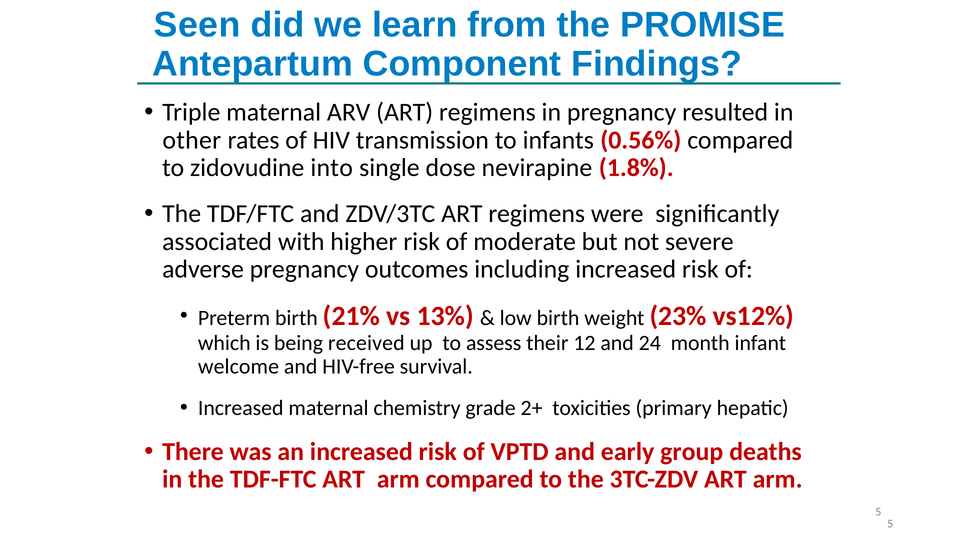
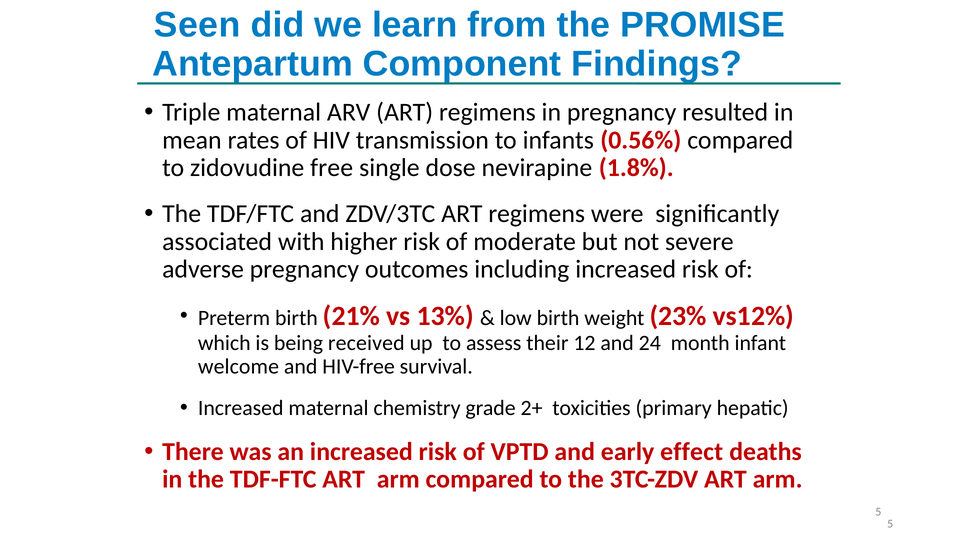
other: other -> mean (192, 140)
into: into -> free (332, 168)
group: group -> effect (692, 452)
